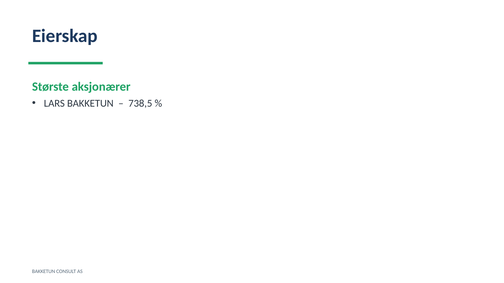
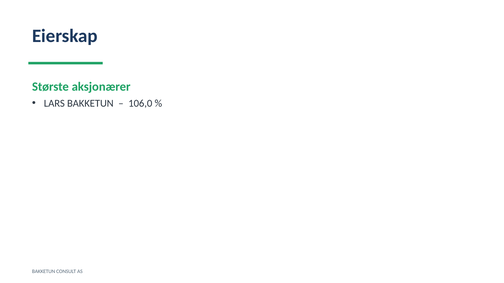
738,5: 738,5 -> 106,0 (140, 104)
